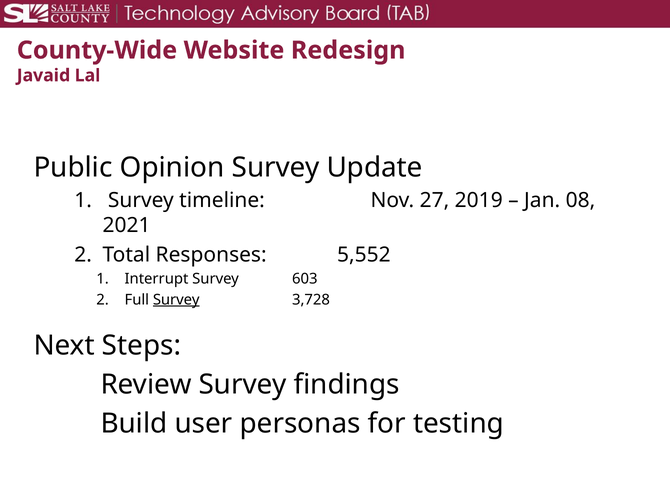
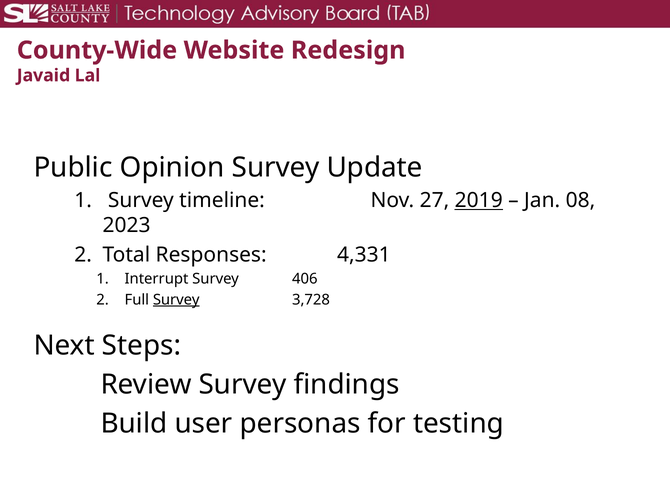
2019 underline: none -> present (479, 201)
2021: 2021 -> 2023 (127, 226)
5,552: 5,552 -> 4,331 (364, 255)
603: 603 -> 406 (305, 279)
